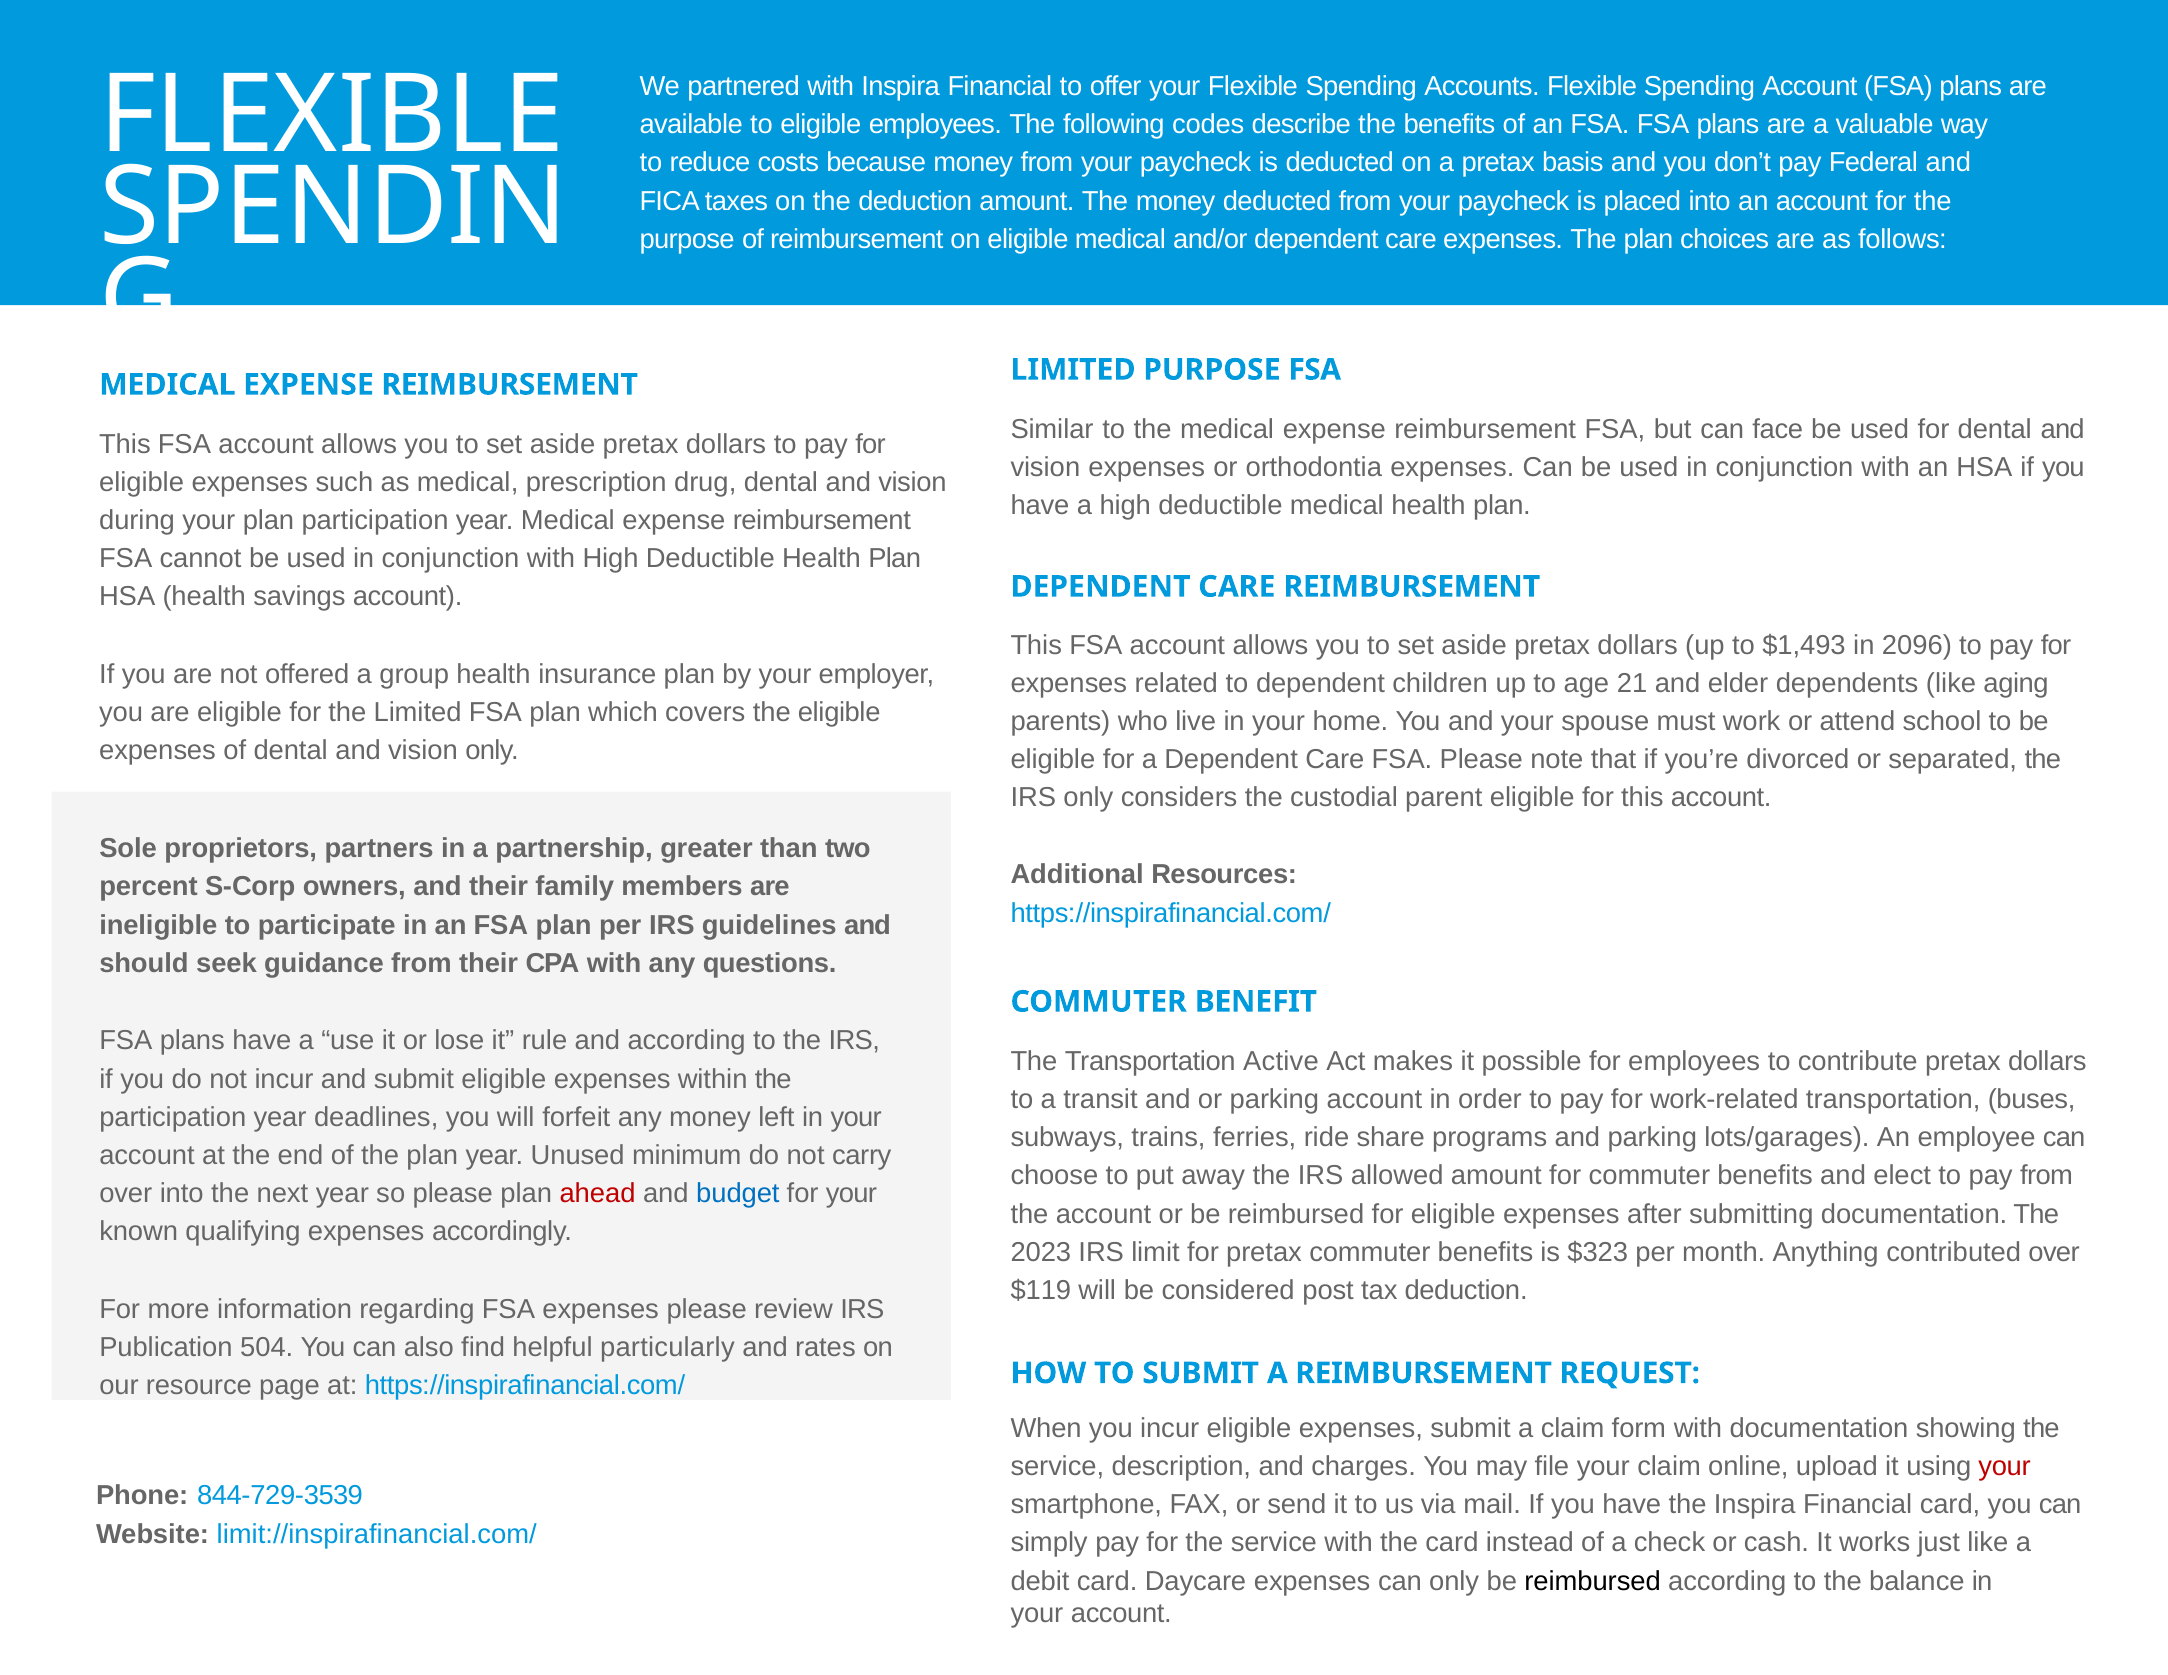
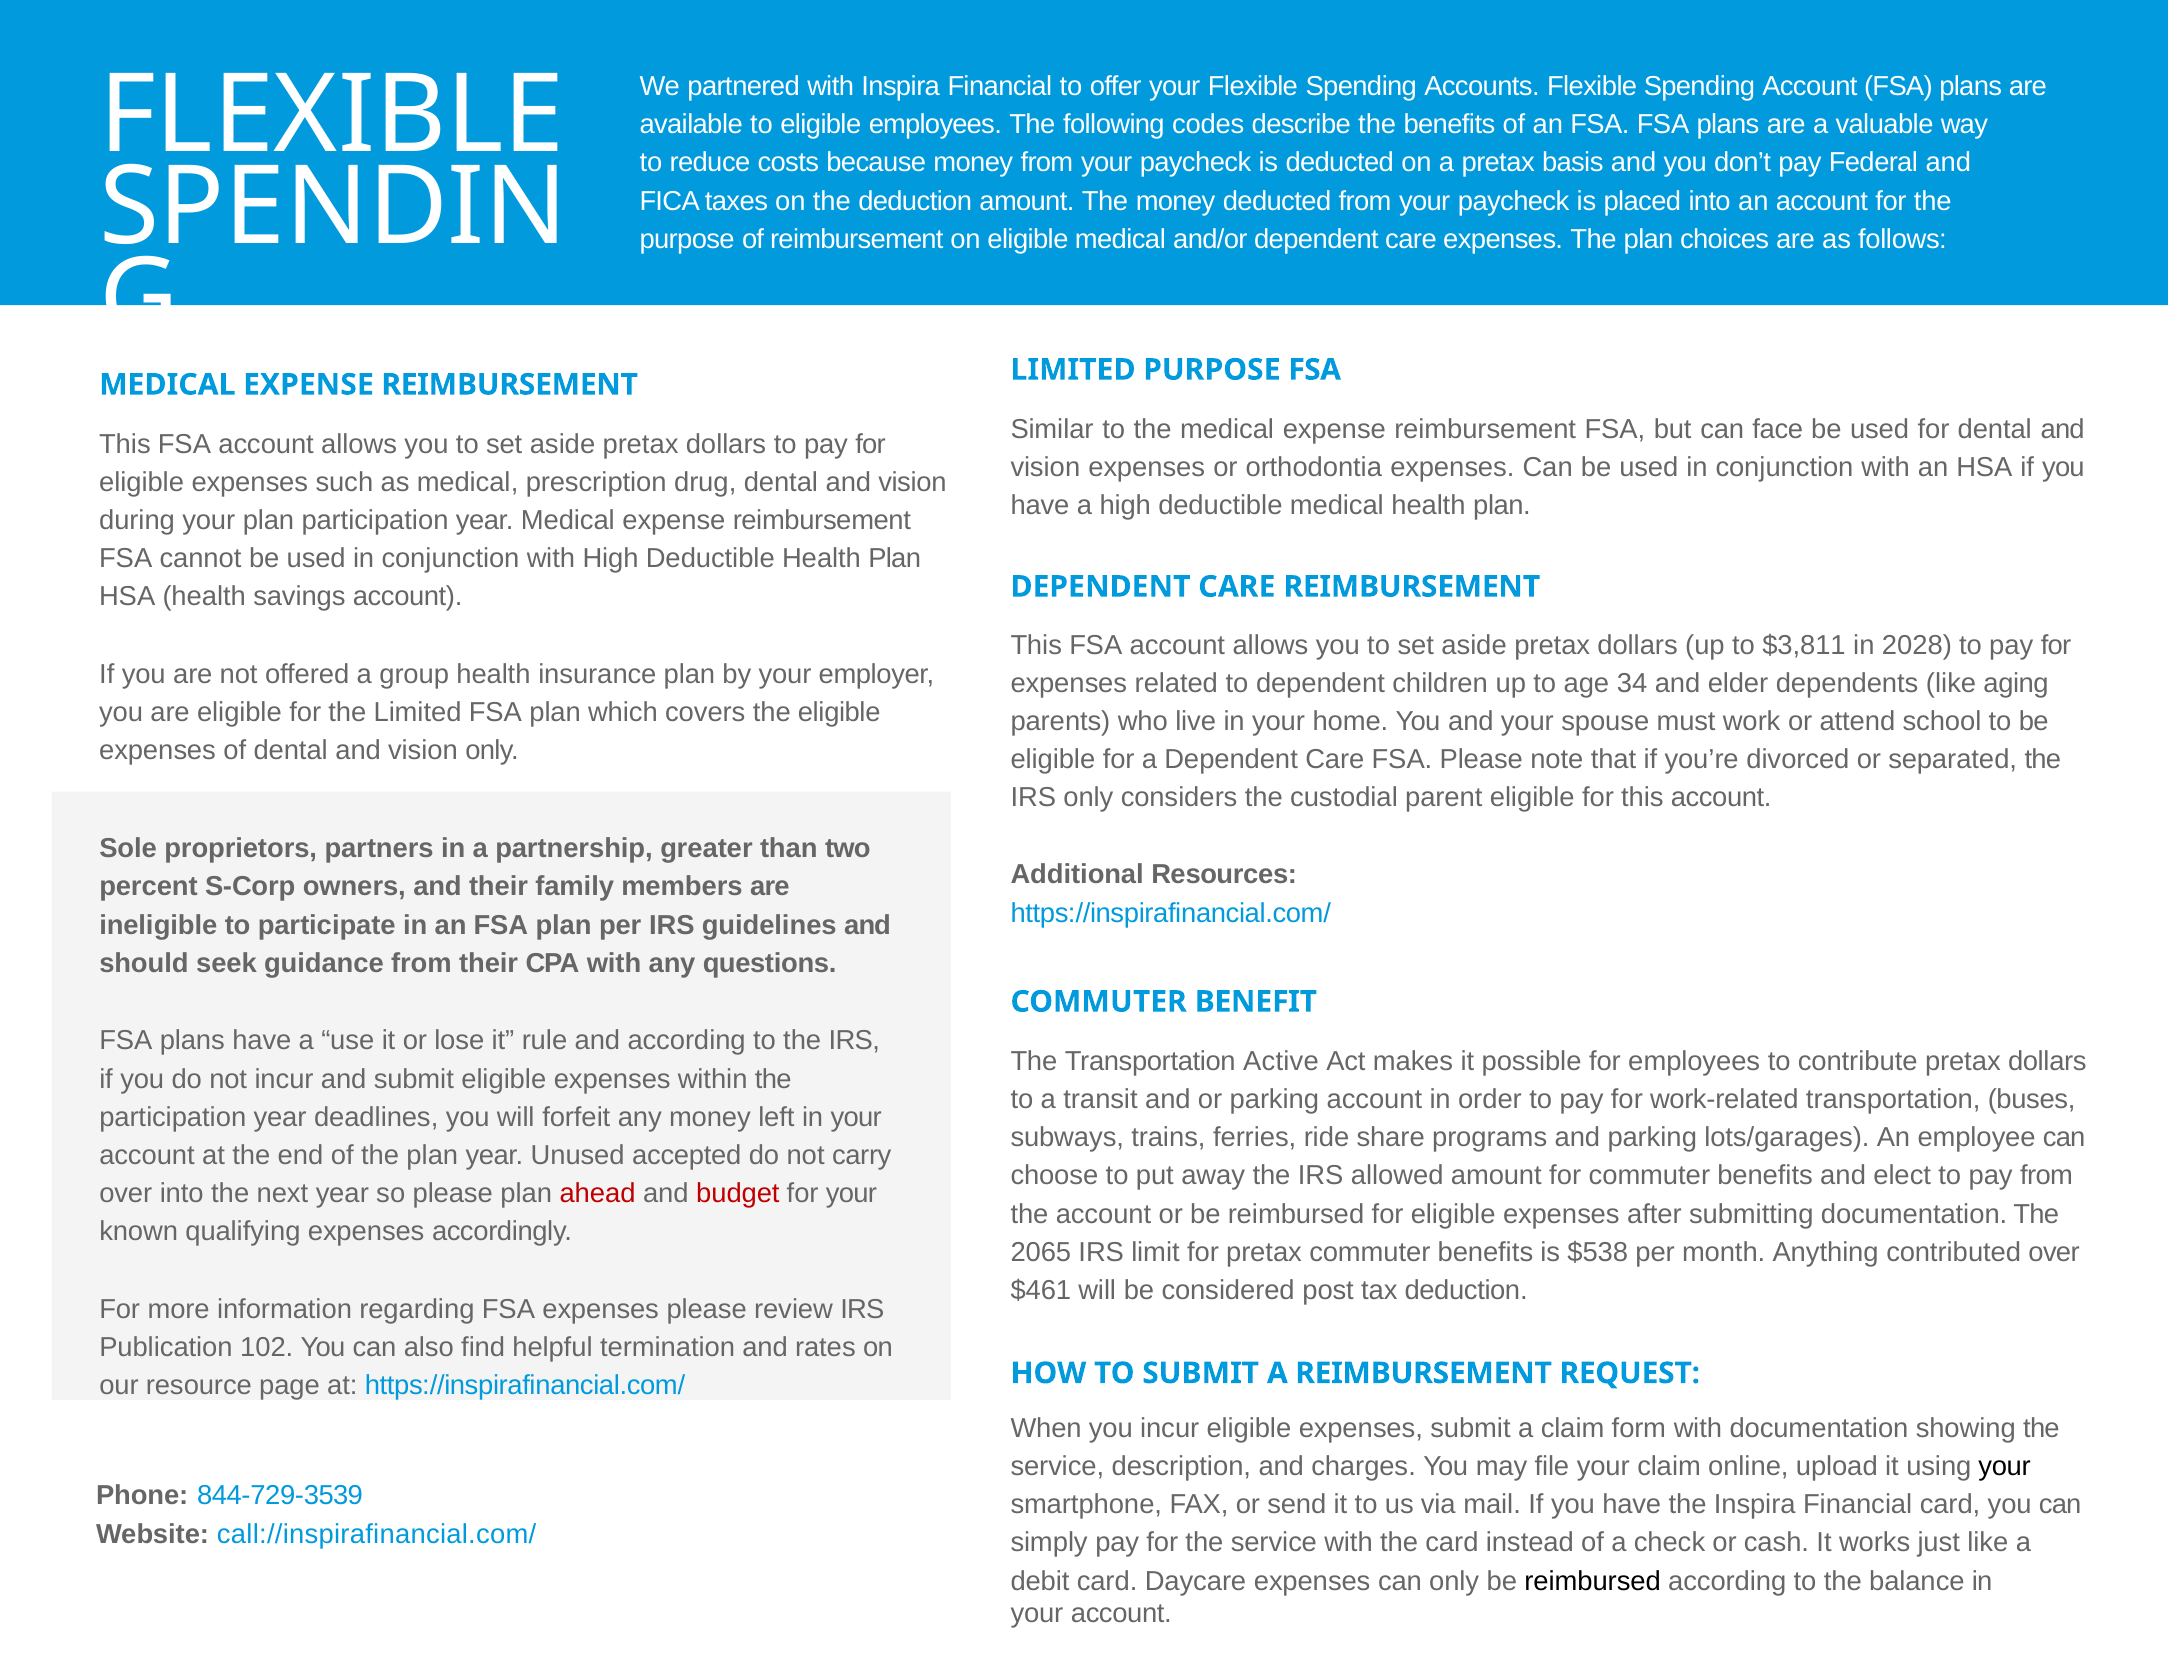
$1,493: $1,493 -> $3,811 (1804, 646)
2096: 2096 -> 2028 (1917, 646)
21: 21 -> 34 (1632, 684)
minimum: minimum -> accepted (687, 1155)
budget colour: blue -> red (738, 1193)
2023: 2023 -> 2065 (1041, 1252)
$323: $323 -> $538 (1598, 1252)
$119: $119 -> $461 (1041, 1291)
504: 504 -> 102 (267, 1347)
particularly: particularly -> termination (668, 1347)
your colour: red -> black (2005, 1467)
limit://inspirafinancial.com/: limit://inspirafinancial.com/ -> call://inspirafinancial.com/ (377, 1534)
